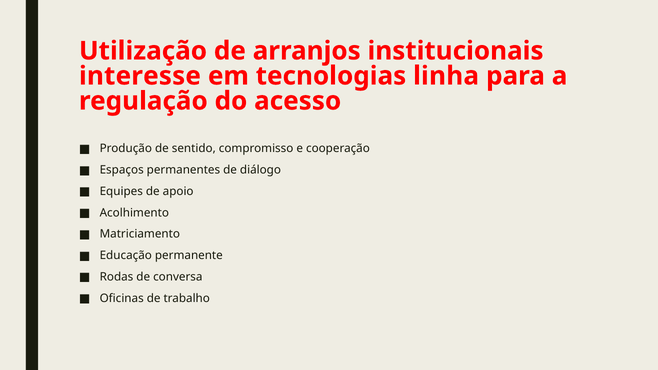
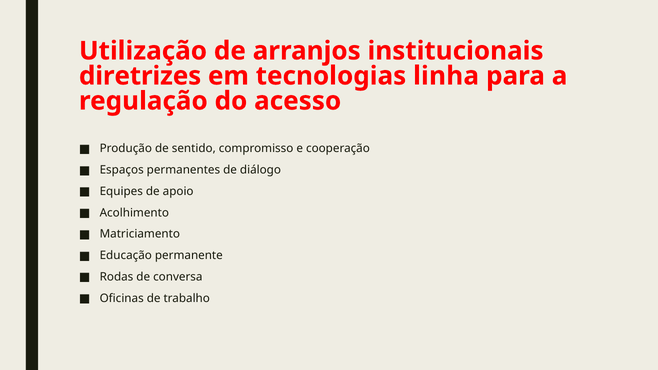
interesse: interesse -> diretrizes (140, 76)
